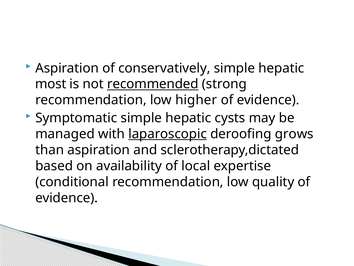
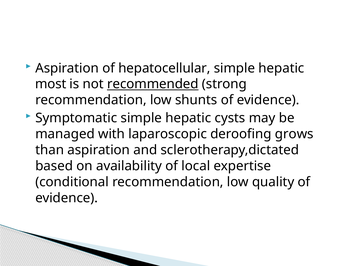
conservatively: conservatively -> hepatocellular (164, 68)
higher: higher -> shunts (196, 100)
laparoscopic underline: present -> none (168, 134)
